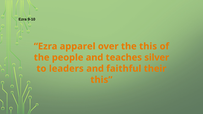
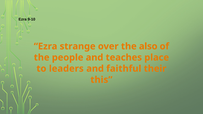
apparel: apparel -> strange (78, 46)
the this: this -> also (148, 46)
silver: silver -> place (157, 58)
